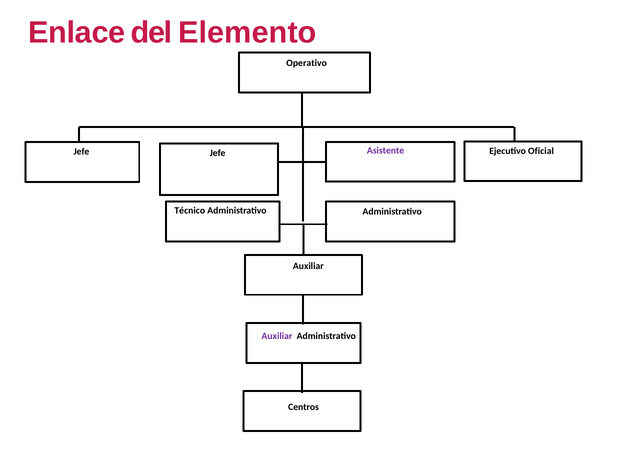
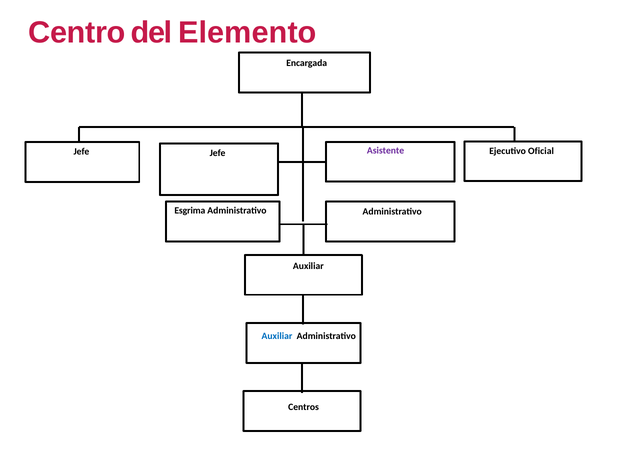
Enlace: Enlace -> Centro (77, 33)
Operativo: Operativo -> Encargada (307, 63)
Técnico: Técnico -> Esgrima (190, 211)
Auxiliar colour: purple -> blue (277, 336)
